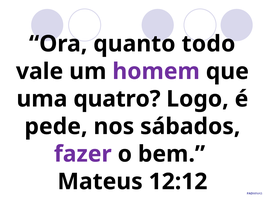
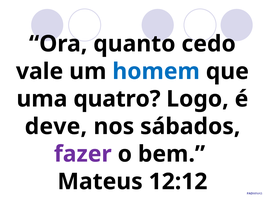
todo: todo -> cedo (209, 44)
homem colour: purple -> blue (156, 71)
pede: pede -> deve (56, 126)
